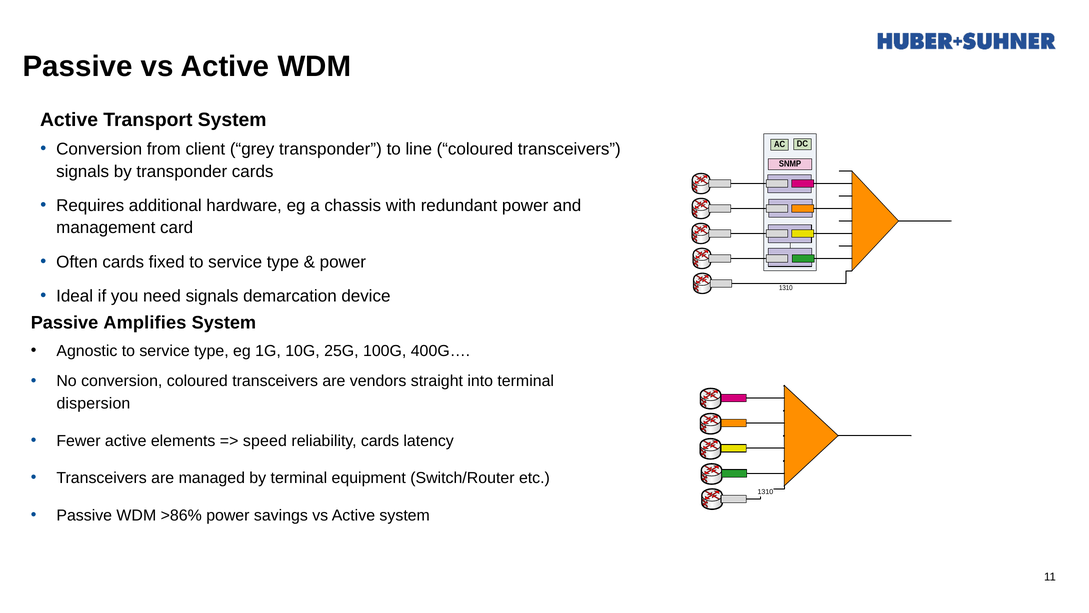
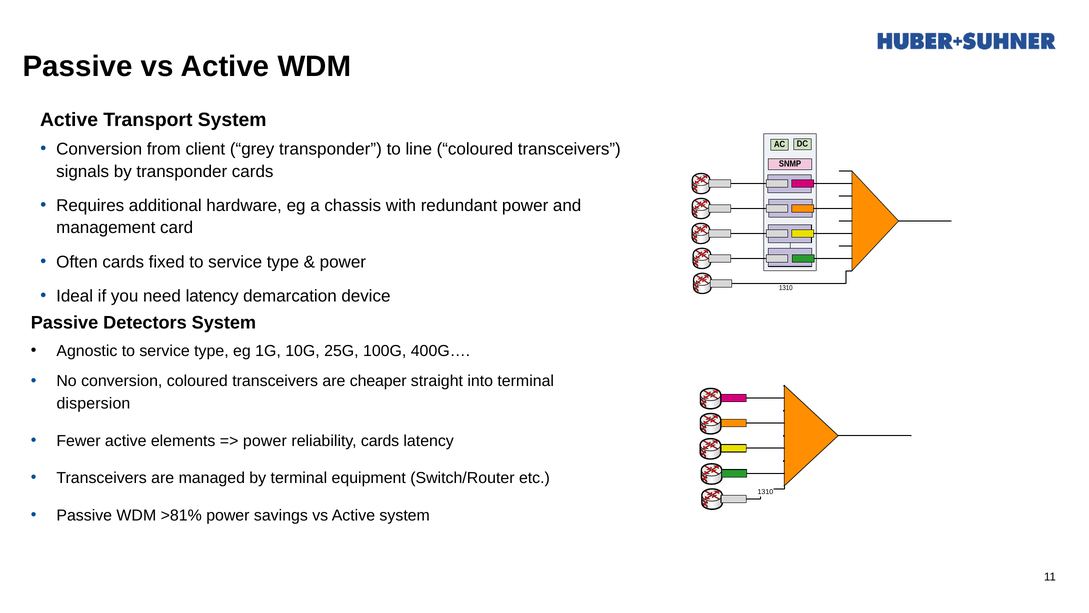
need signals: signals -> latency (212, 296)
Amplifies: Amplifies -> Detectors (145, 322)
vendors: vendors -> cheaper (378, 381)
speed: speed -> power (265, 441)
>86%: >86% -> >81% (181, 515)
